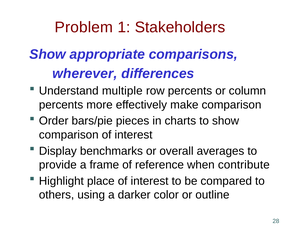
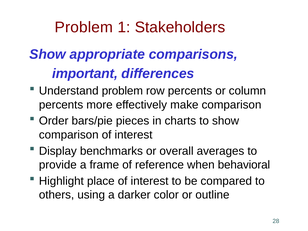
wherever: wherever -> important (85, 74)
Understand multiple: multiple -> problem (122, 91)
contribute: contribute -> behavioral (244, 165)
